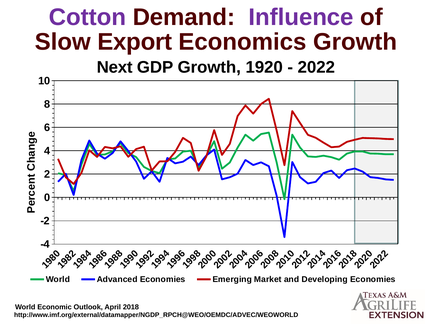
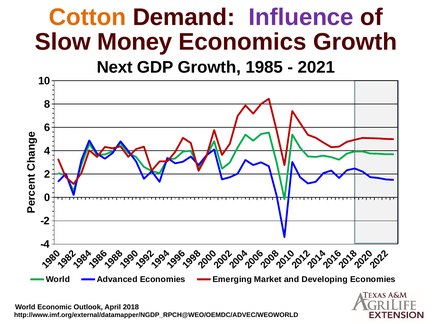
Cotton colour: purple -> orange (87, 17)
Export: Export -> Money (135, 42)
1920: 1920 -> 1985 (264, 67)
2022: 2022 -> 2021 (316, 67)
